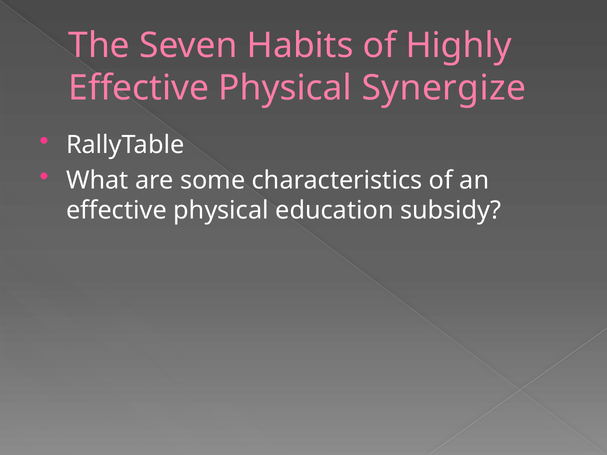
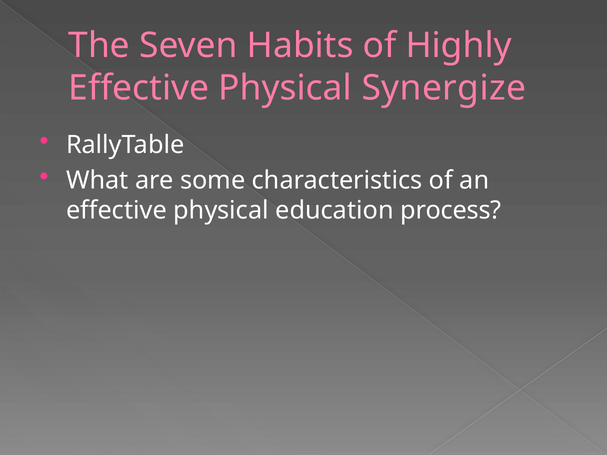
subsidy: subsidy -> process (451, 211)
